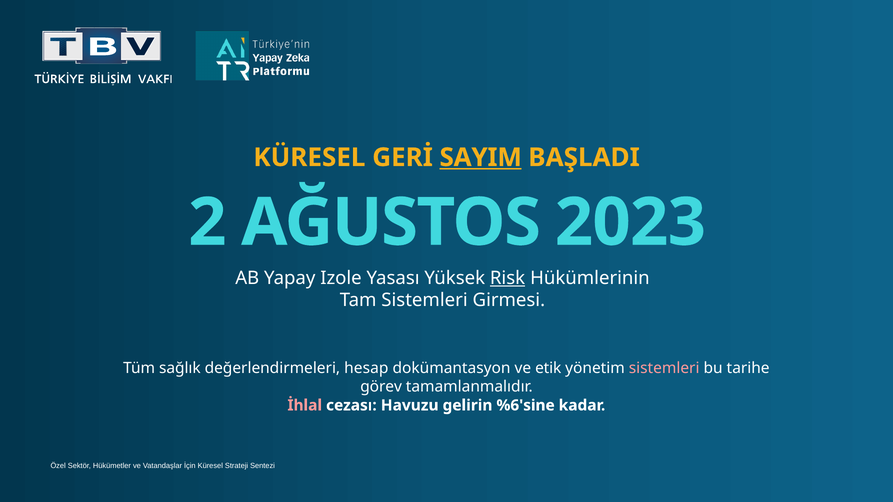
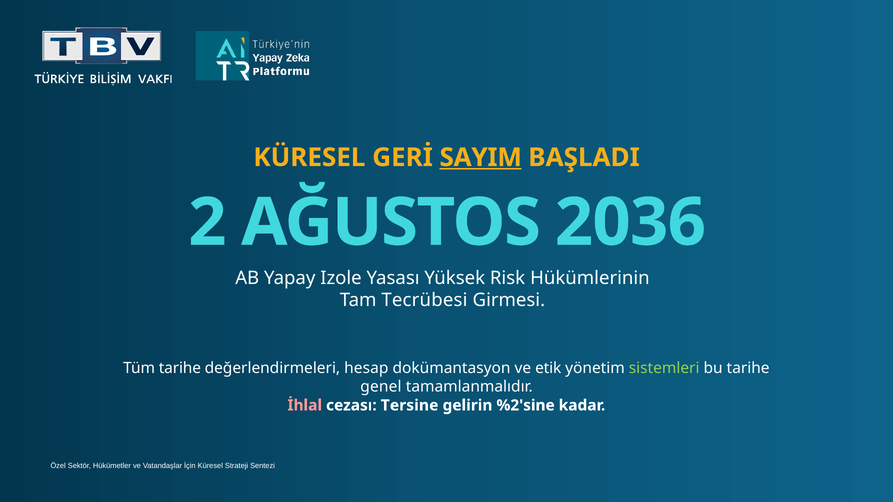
2023: 2023 -> 2036 (630, 223)
Risk underline: present -> none (508, 278)
Tam Sistemleri: Sistemleri -> Tecrübesi (424, 300)
Tüm sağlık: sağlık -> tarihe (180, 368)
sistemleri colour: pink -> light green (664, 368)
görev: görev -> genel (381, 387)
Havuzu: Havuzu -> Tersine (410, 406)
%6'sine: %6'sine -> %2'sine (526, 406)
